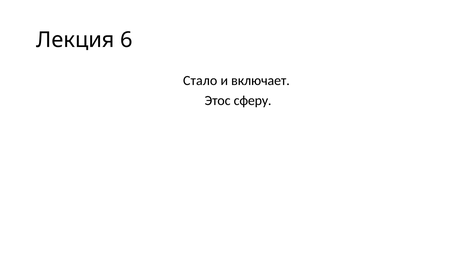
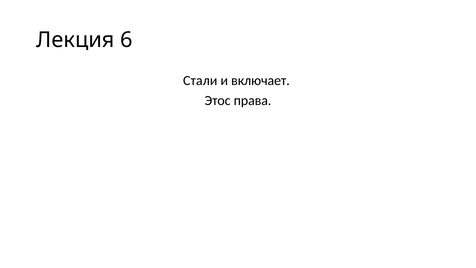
Стало: Стало -> Стали (200, 80)
сферу: сферу -> права (253, 100)
